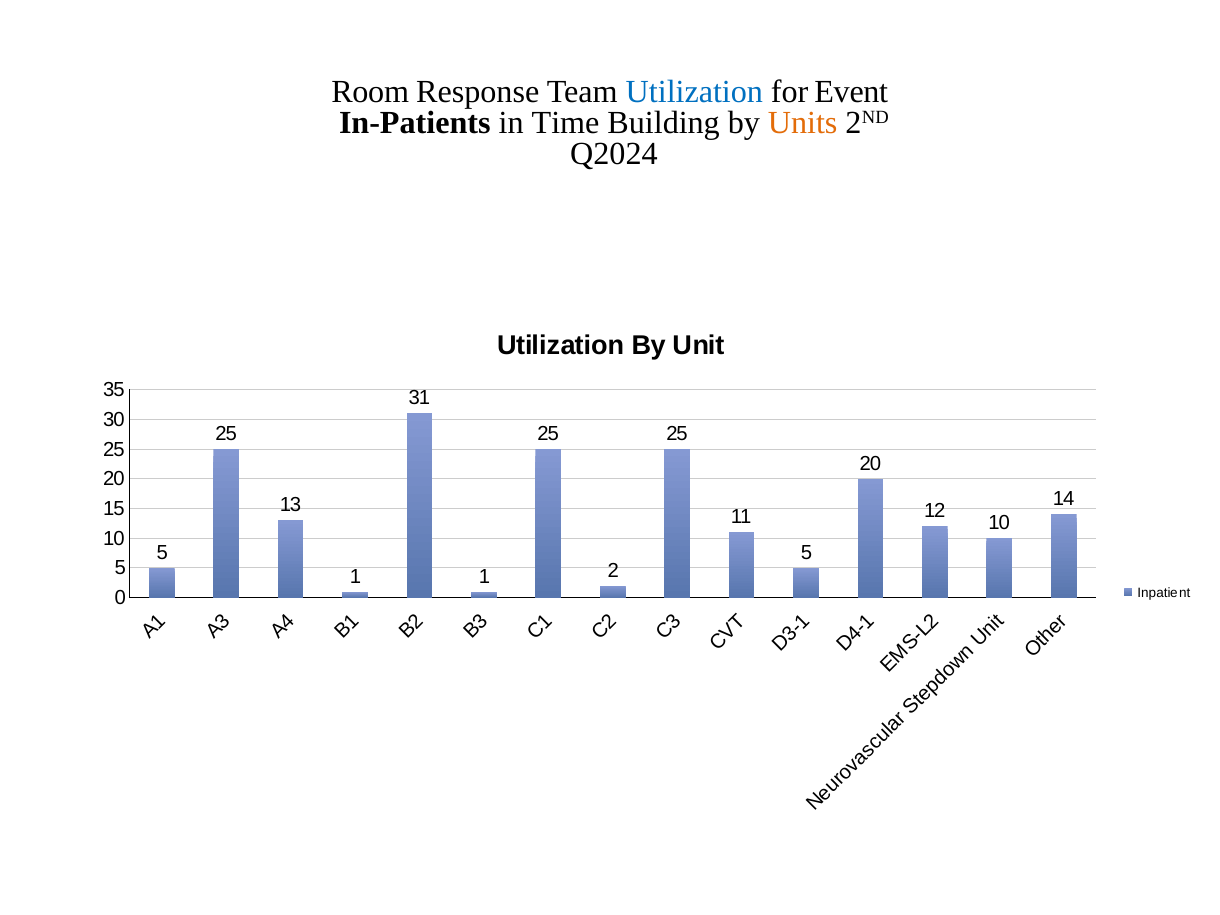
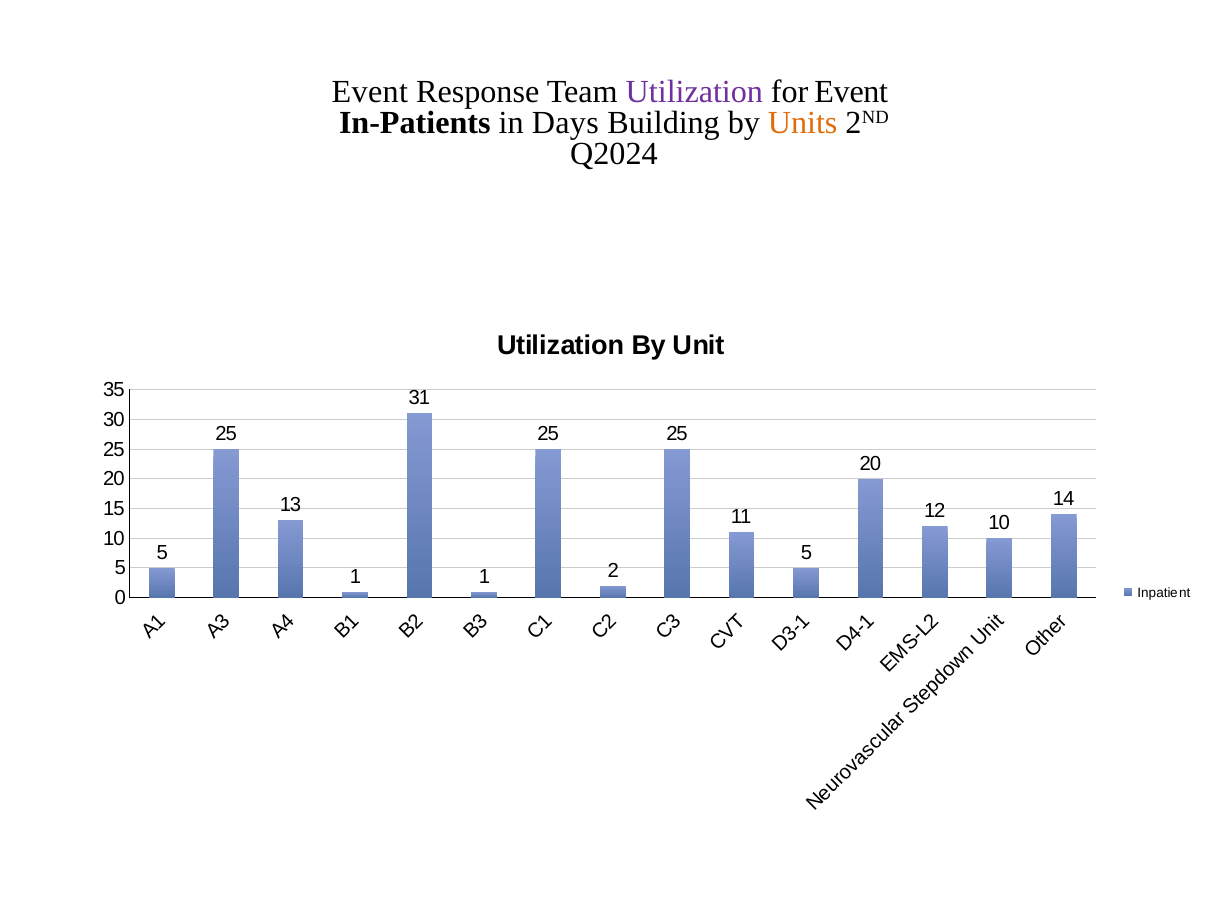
Room: Room -> Event (370, 92)
Utilization colour: blue -> purple (694, 92)
Time: Time -> Days (565, 123)
